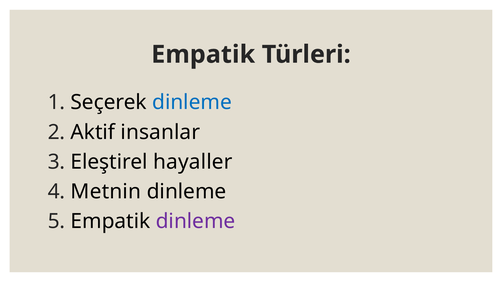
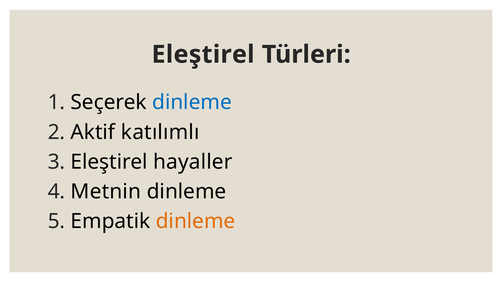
Empatik: Empatik -> Eleştirel (203, 55)
insanlar: insanlar -> katılımlı (160, 132)
dinleme colour: purple -> orange (196, 222)
